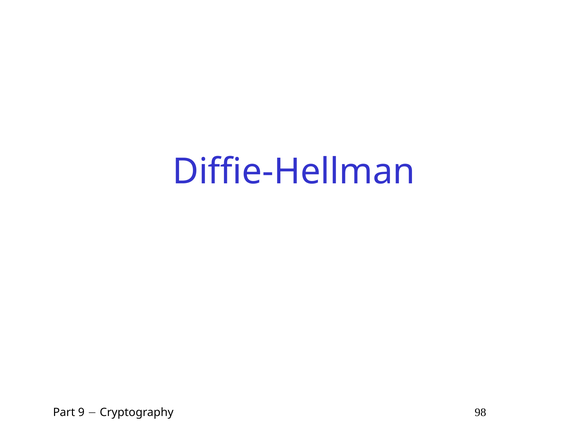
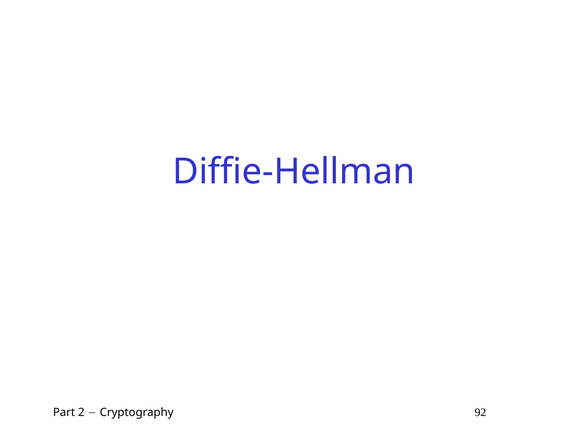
9: 9 -> 2 (81, 412)
98: 98 -> 92 (480, 412)
